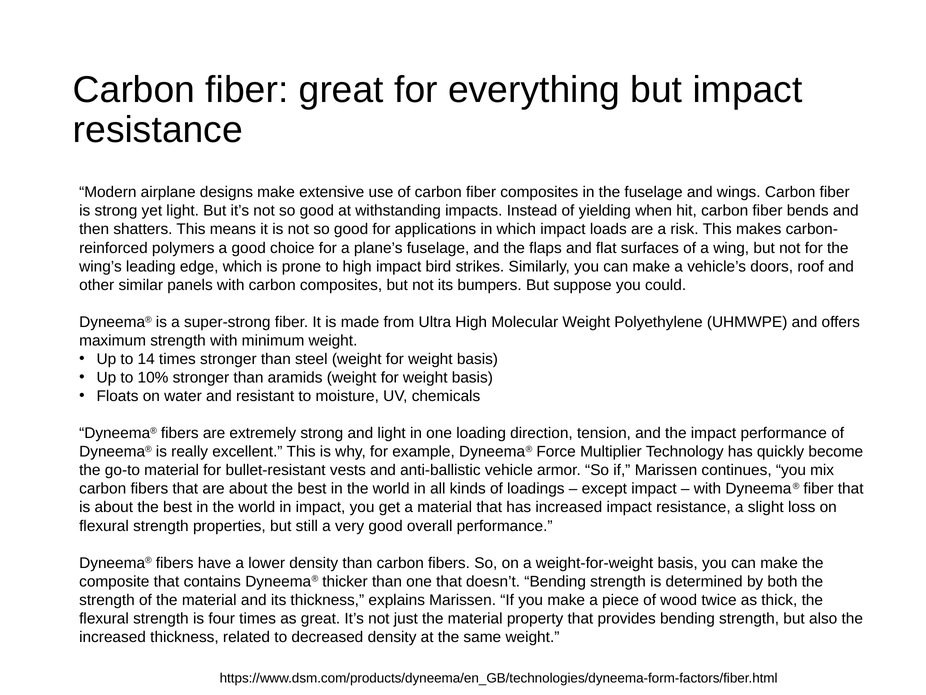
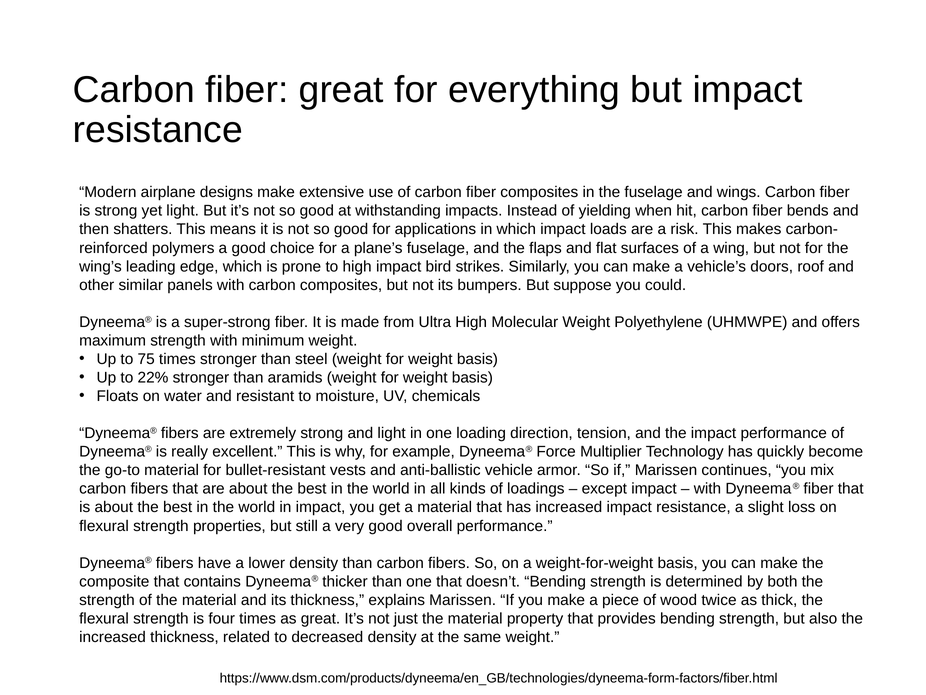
14: 14 -> 75 (146, 359)
10%: 10% -> 22% (153, 377)
